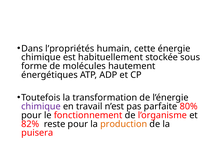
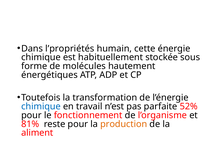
chimique colour: purple -> blue (41, 107)
80%: 80% -> 52% (189, 107)
82%: 82% -> 81% (30, 124)
puisera: puisera -> aliment (37, 133)
